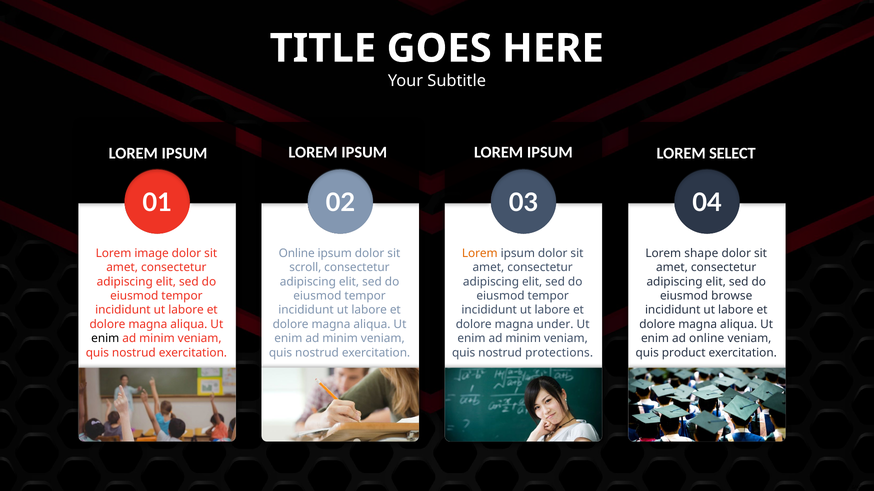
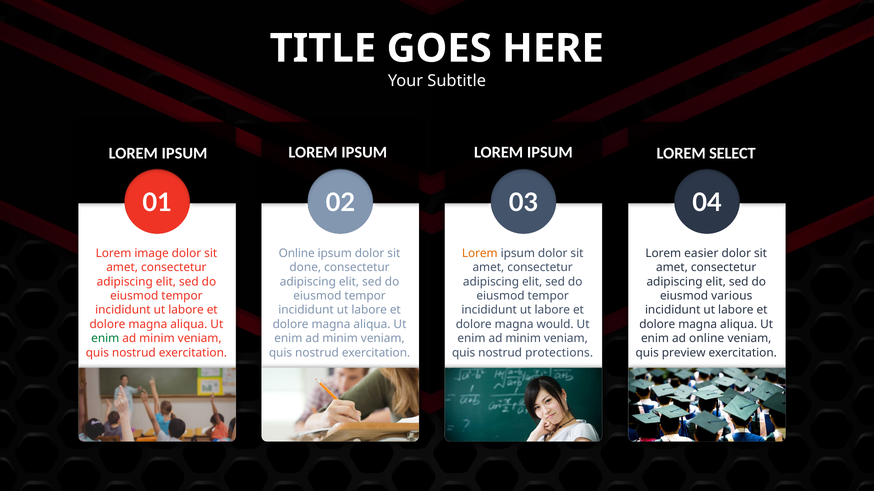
shape: shape -> easier (701, 254)
scroll: scroll -> done (305, 268)
browse: browse -> various (732, 296)
under: under -> would (555, 325)
enim colour: black -> green (105, 339)
product: product -> preview (684, 353)
